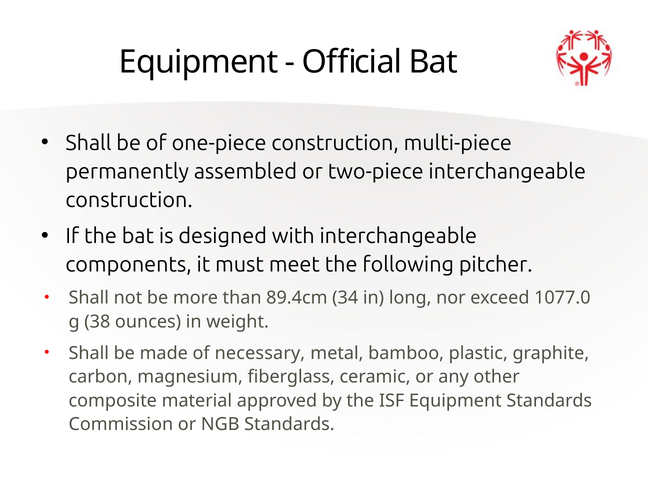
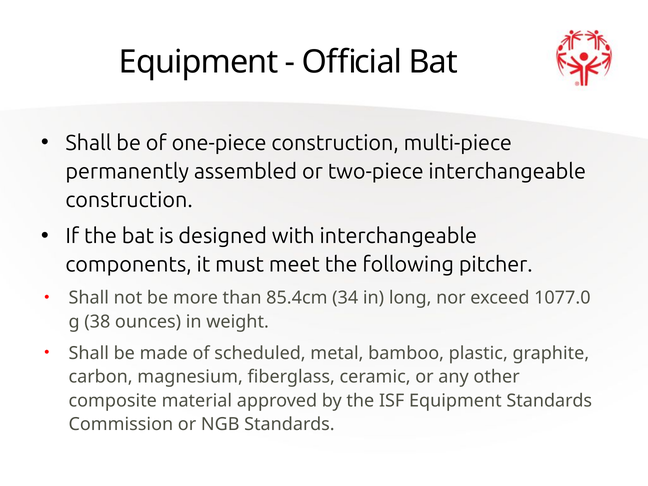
89.4cm: 89.4cm -> 85.4cm (297, 298)
necessary: necessary -> scheduled (260, 353)
